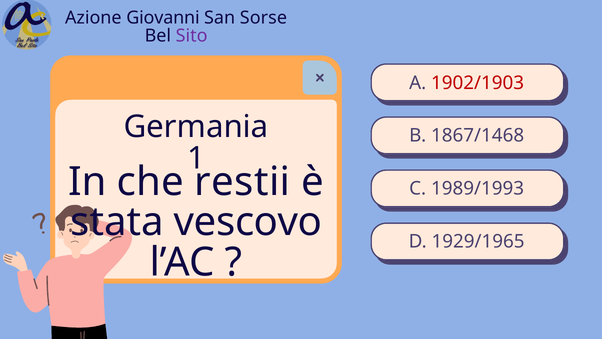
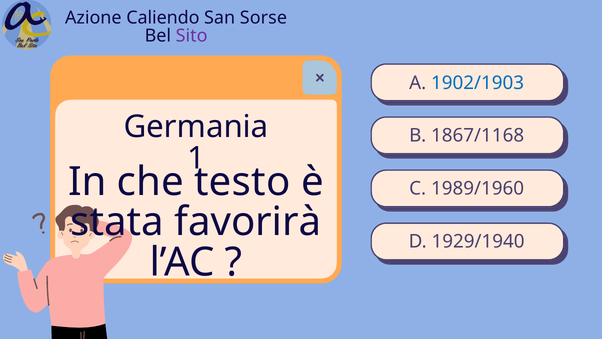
Giovanni: Giovanni -> Caliendo (163, 18)
1902/1903 colour: red -> blue (478, 83)
1867/1468: 1867/1468 -> 1867/1168 (478, 135)
restii: restii -> testo (242, 182)
1989/1993: 1989/1993 -> 1989/1960 (478, 188)
vescovo: vescovo -> favorirà (248, 222)
1929/1965: 1929/1965 -> 1929/1940 (478, 241)
